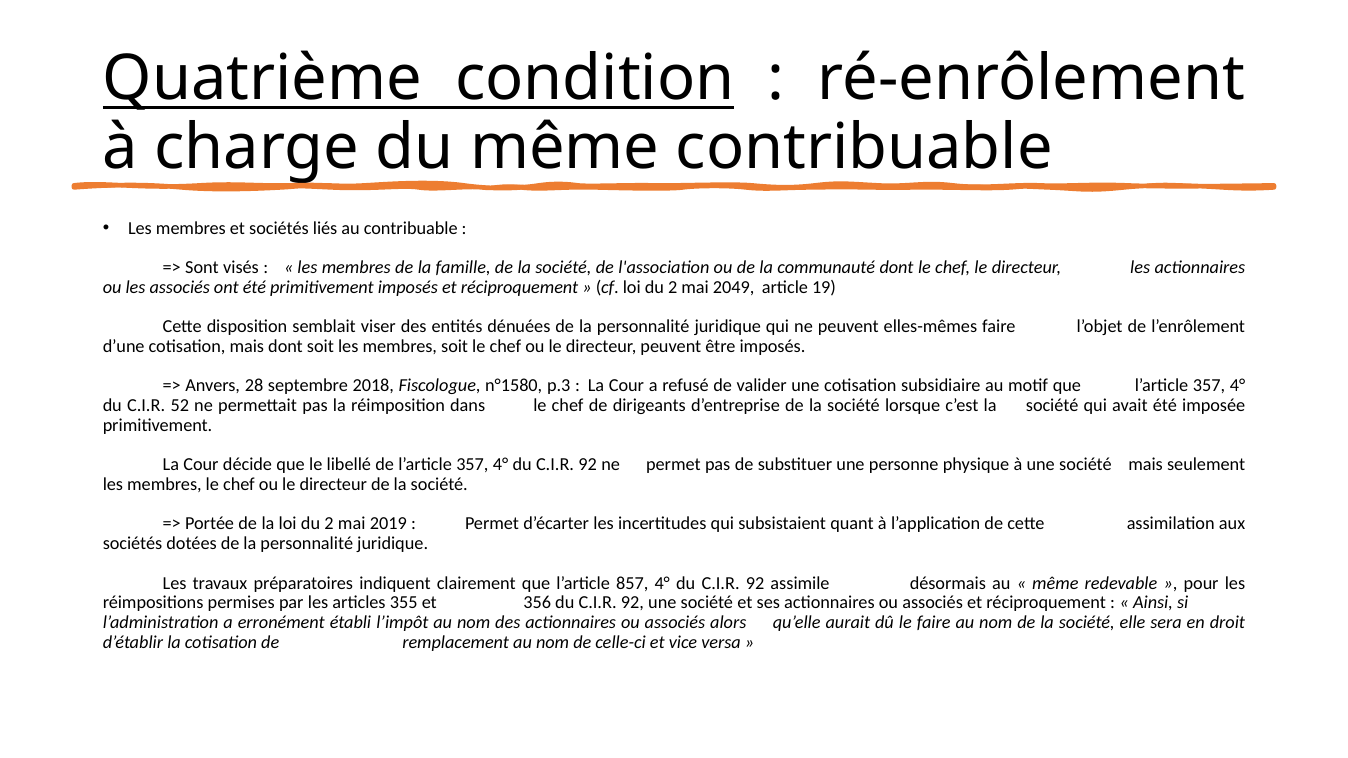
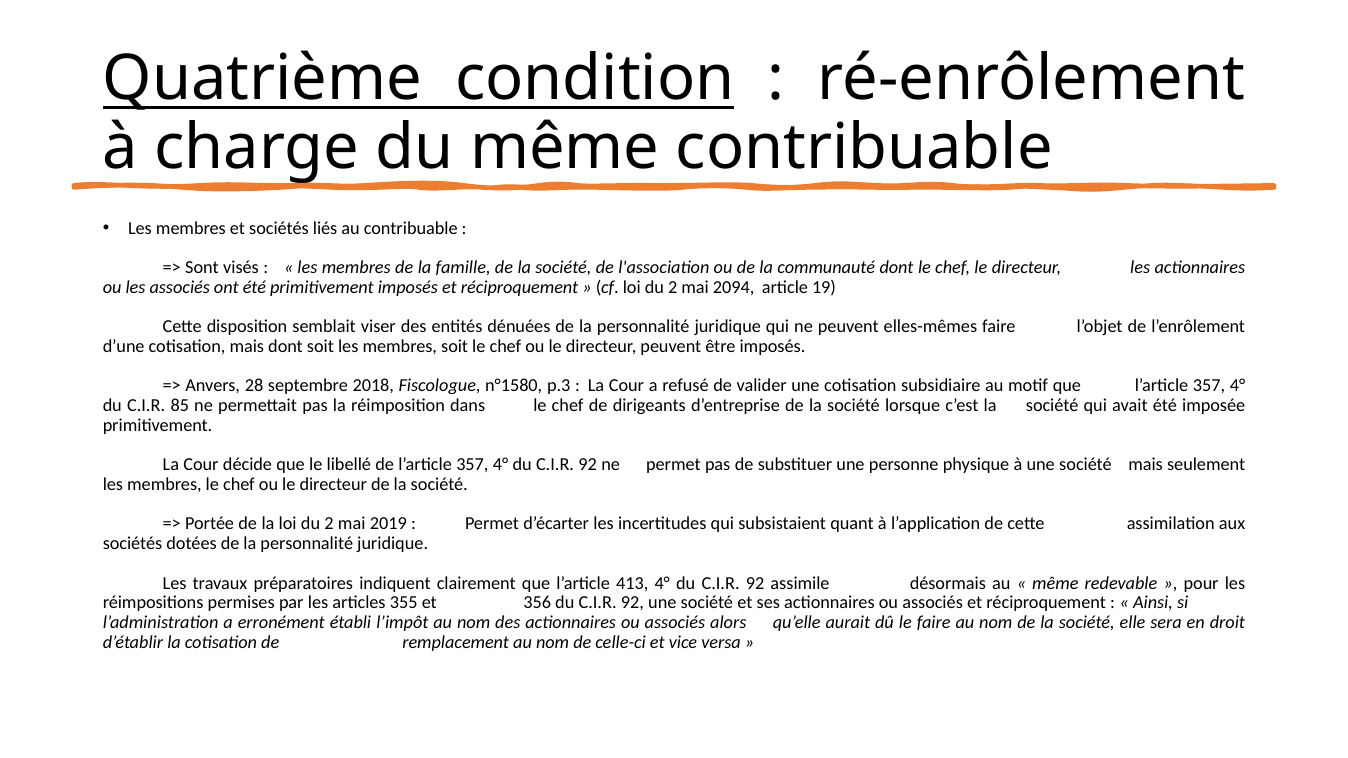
2049: 2049 -> 2094 (734, 287)
52: 52 -> 85 (180, 406)
857: 857 -> 413 (632, 583)
